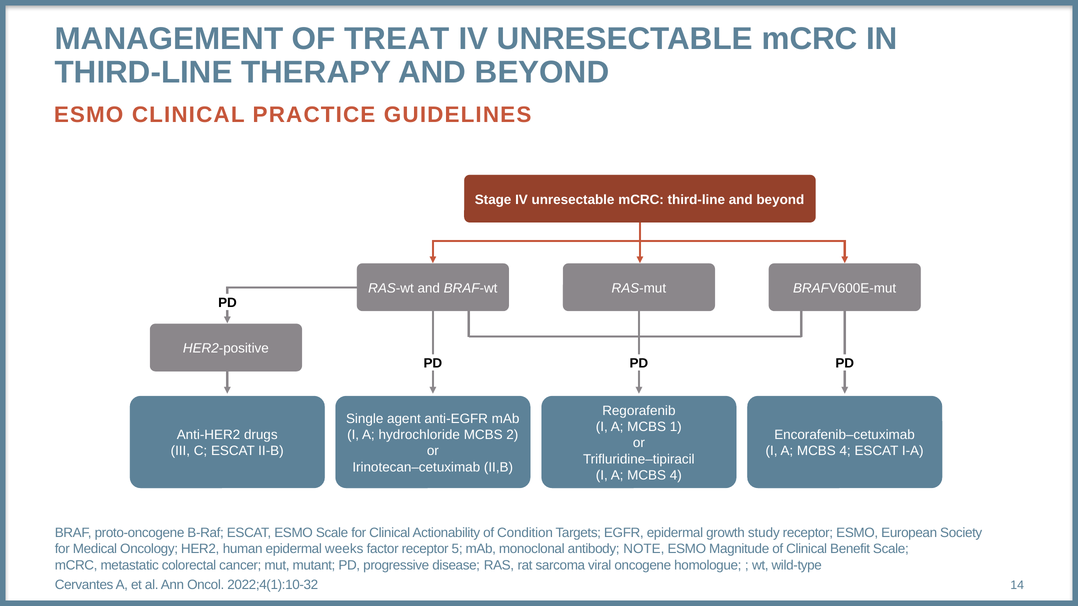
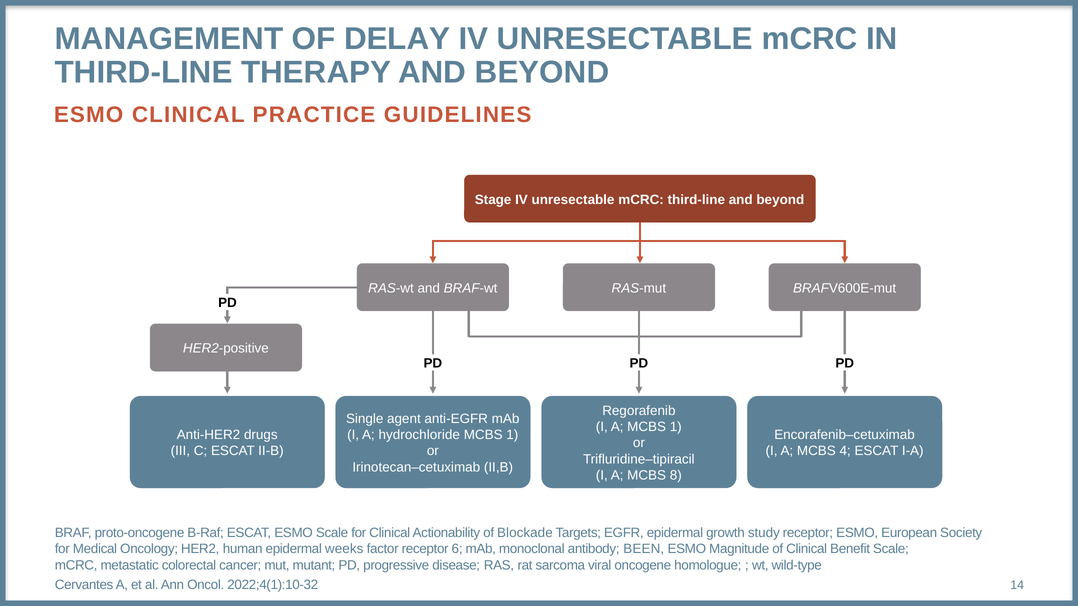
TREAT: TREAT -> DELAY (397, 39)
2: 2 -> 1 (512, 435)
4: 4 -> 8 (676, 476)
Condition: Condition -> Blockade (525, 533)
5: 5 -> 6 (457, 549)
NOTE: NOTE -> BEEN (644, 549)
